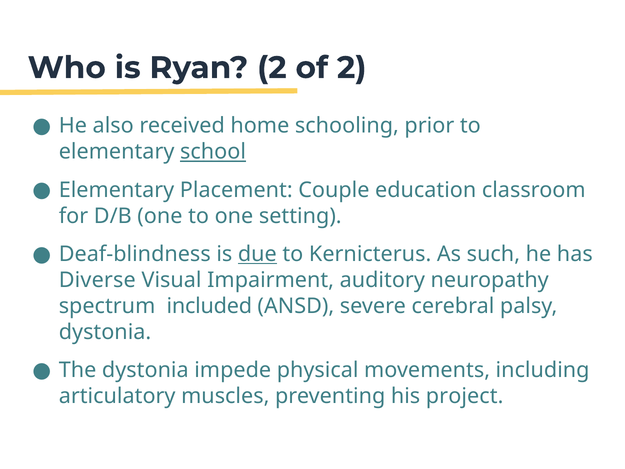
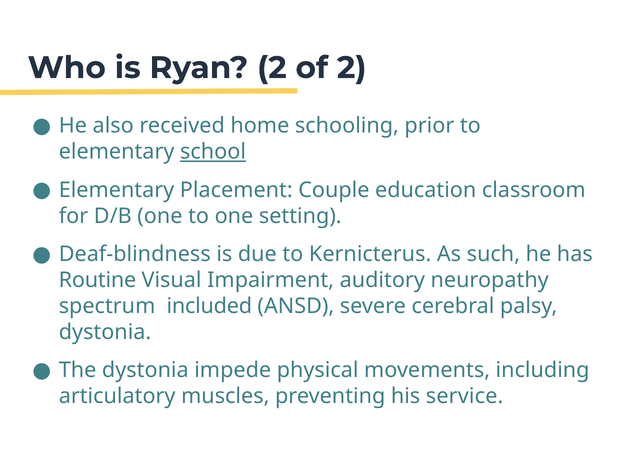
due underline: present -> none (257, 254)
Diverse: Diverse -> Routine (97, 280)
project: project -> service (465, 396)
